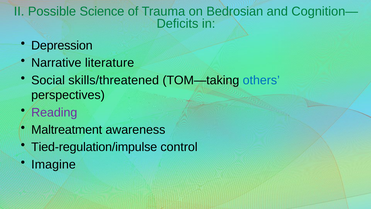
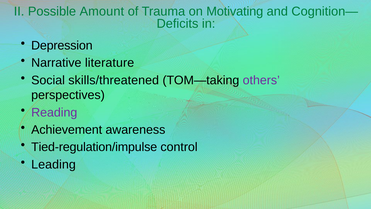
Science: Science -> Amount (102, 11)
Bedrosian: Bedrosian -> Motivating (235, 11)
others colour: blue -> purple (261, 80)
Maltreatment: Maltreatment -> Achievement (67, 130)
Imagine: Imagine -> Leading (54, 164)
